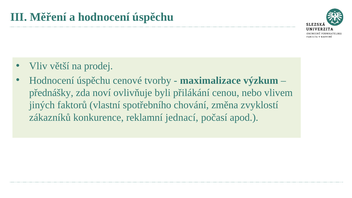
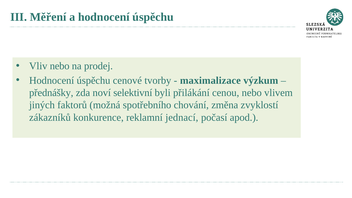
Vliv větší: větší -> nebo (60, 66)
ovlivňuje: ovlivňuje -> selektivní (133, 93)
vlastní: vlastní -> možná (105, 105)
